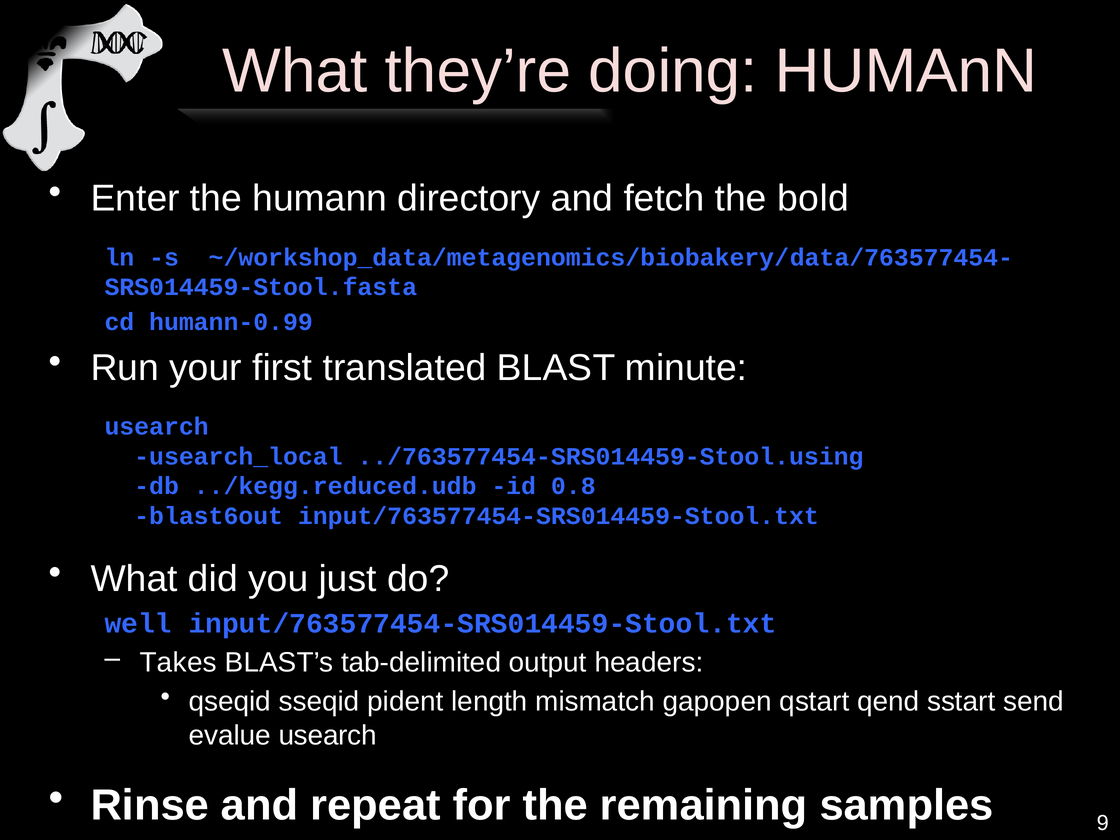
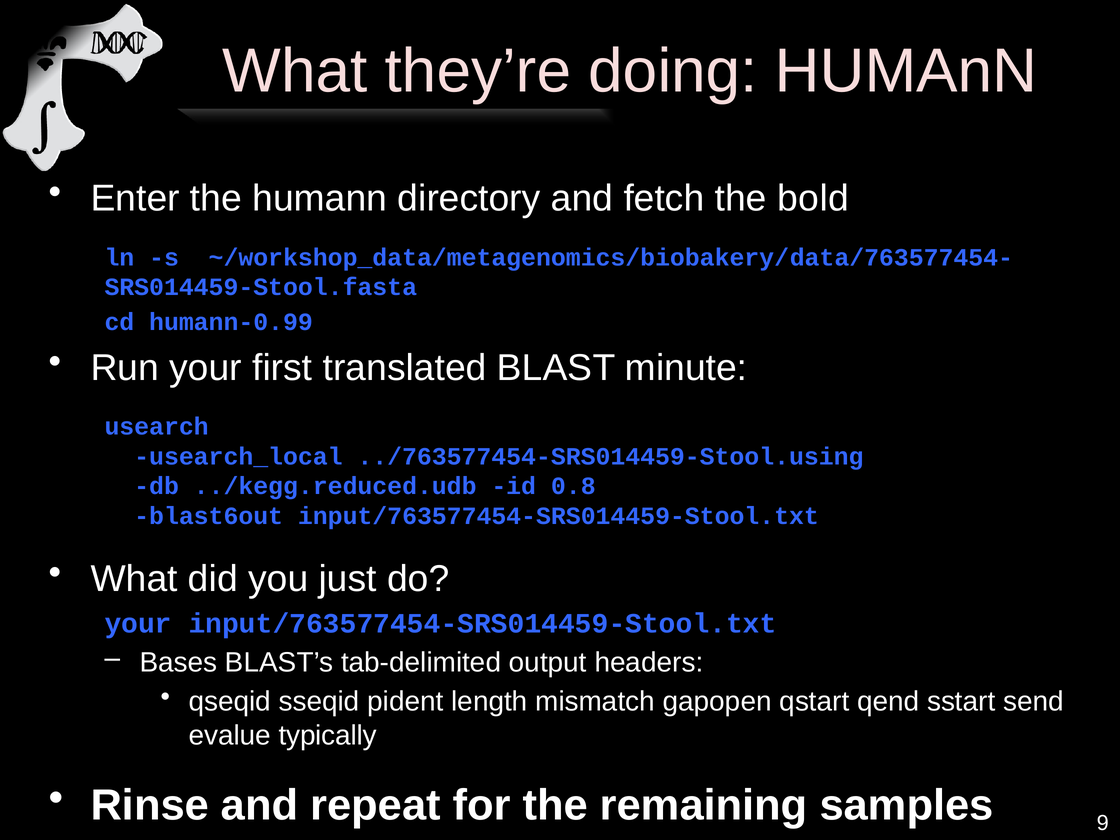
well: well -> your (138, 623)
Takes: Takes -> Bases (178, 662)
evalue usearch: usearch -> typically (328, 735)
